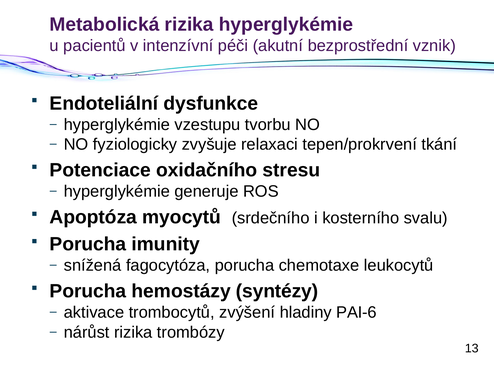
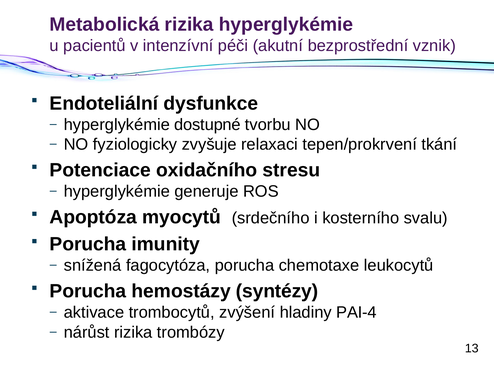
vzestupu: vzestupu -> dostupné (208, 125)
PAI-6: PAI-6 -> PAI-4 (356, 312)
